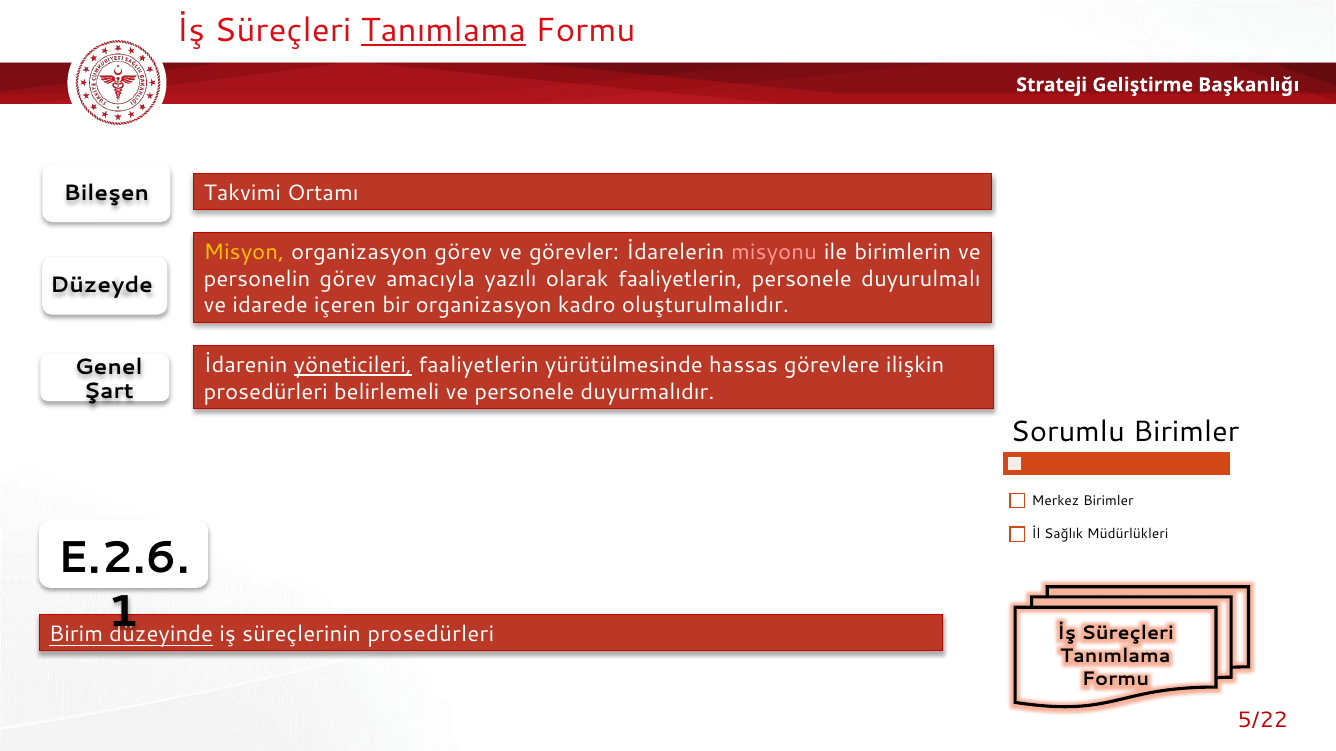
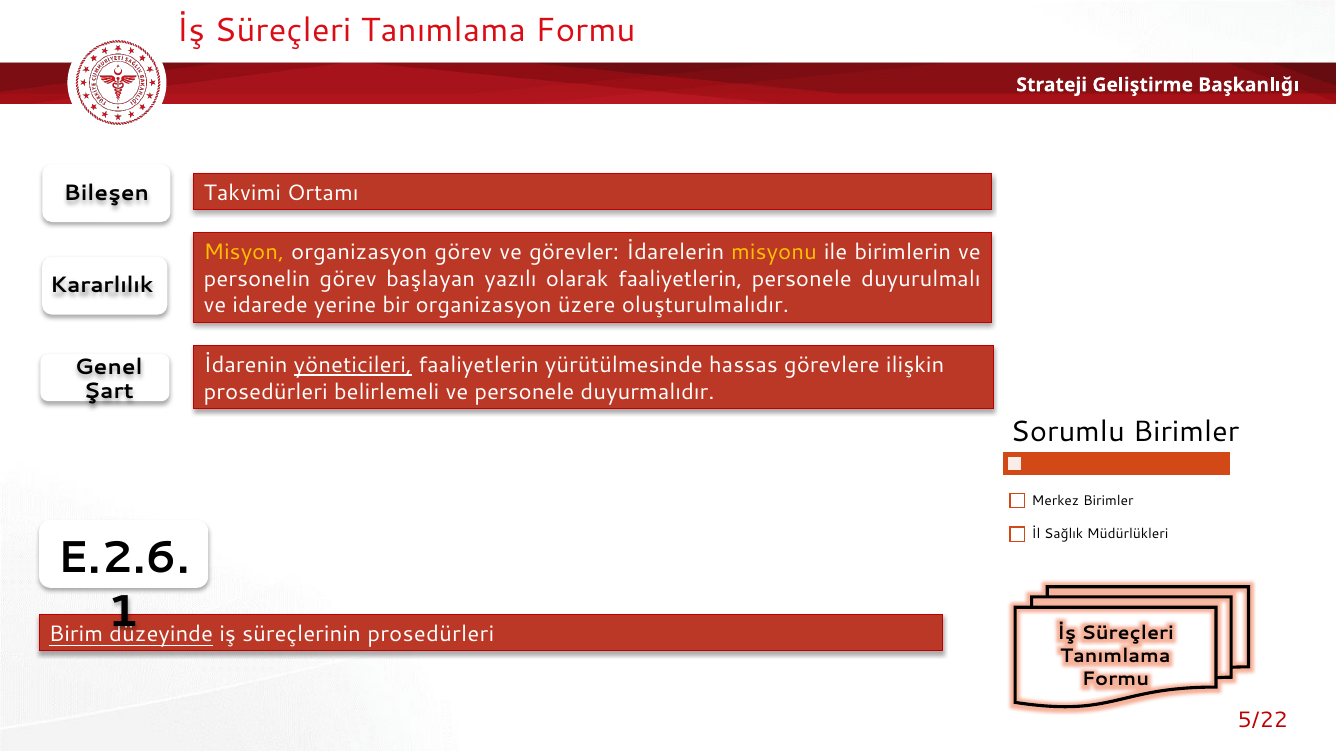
Tanımlama underline: present -> none (443, 31)
misyonu colour: pink -> yellow (774, 252)
amacıyla: amacıyla -> başlayan (431, 279)
Düzeyde: Düzeyde -> Kararlılık (102, 286)
içeren: içeren -> yerine (345, 306)
kadro: kadro -> üzere (587, 306)
